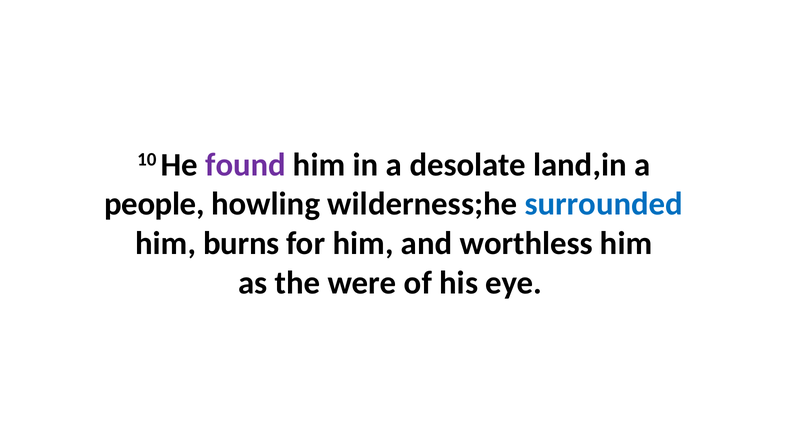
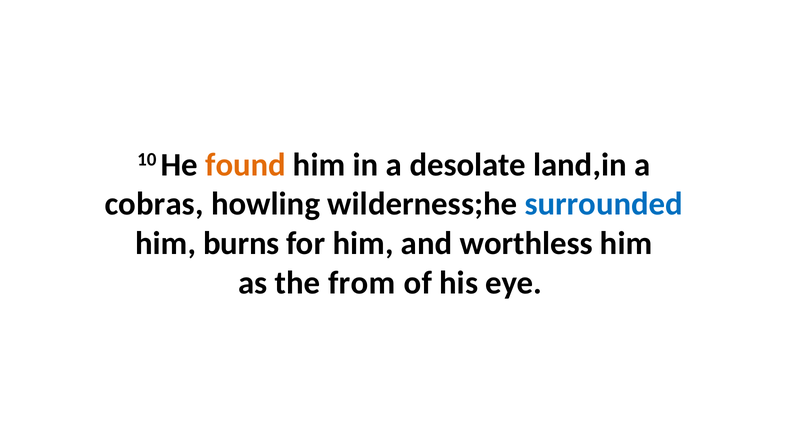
found colour: purple -> orange (246, 165)
people: people -> cobras (154, 204)
were: were -> from (362, 283)
